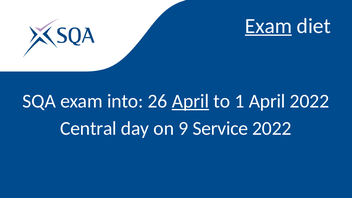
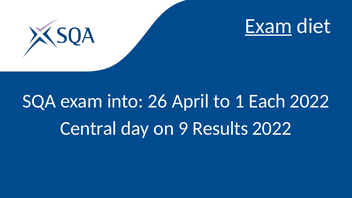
April underline: present -> none (190, 101)
1 April: April -> Each (267, 101)
Service: Service -> Results (220, 128)
